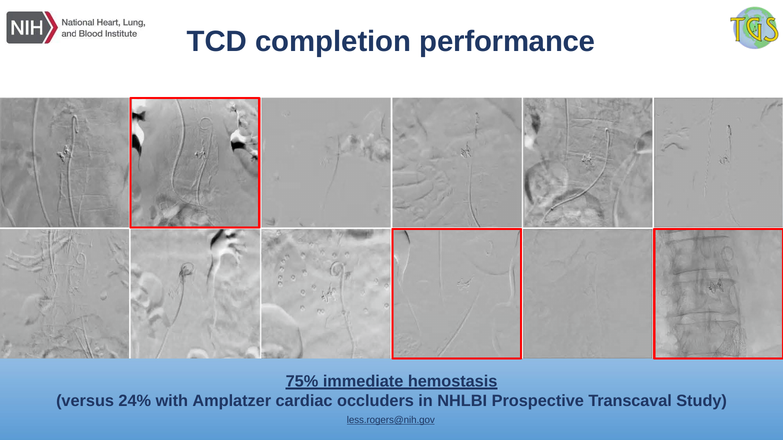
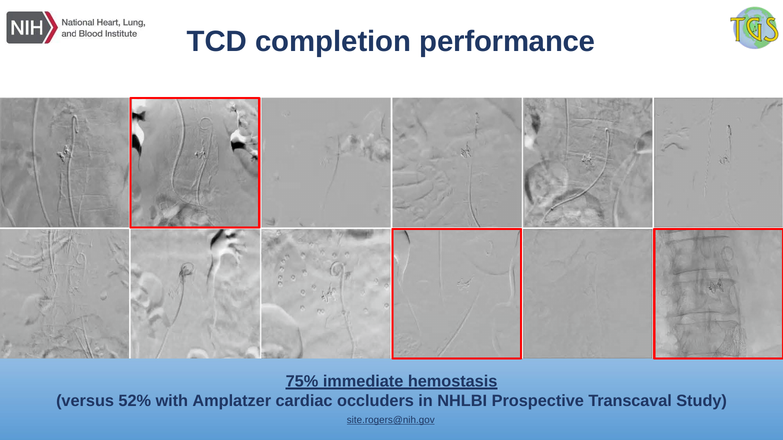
24%: 24% -> 52% (135, 401)
less.rogers@nih.gov: less.rogers@nih.gov -> site.rogers@nih.gov (391, 421)
